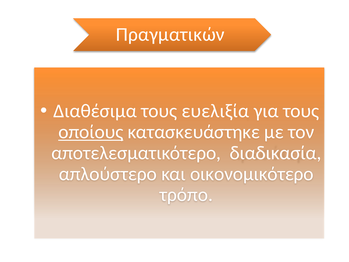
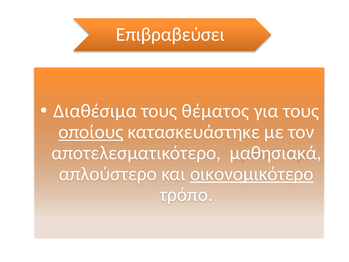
Πραγματικών: Πραγματικών -> Επιβραβεύσει (170, 34)
ευελιξία: ευελιξία -> θέματος (215, 111)
διαδικασία: διαδικασία -> μαθησιακά (276, 153)
οικονομικότερο underline: none -> present (252, 174)
